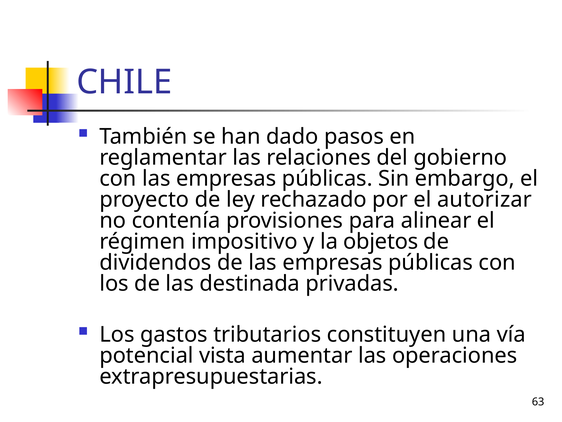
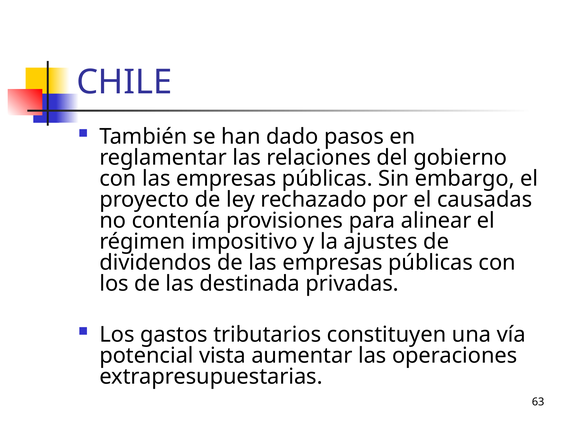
autorizar: autorizar -> causadas (485, 199)
objetos: objetos -> ajustes (381, 241)
